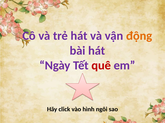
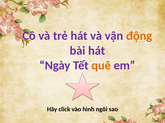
quê colour: red -> orange (101, 66)
